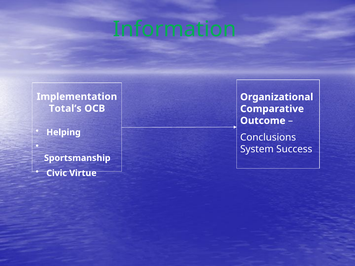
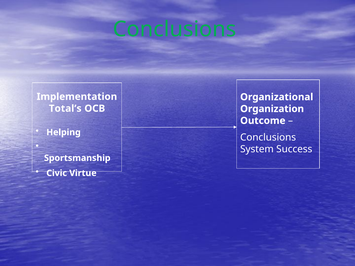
Information: Information -> Conclusions (175, 29)
Comparative: Comparative -> Organization (272, 109)
